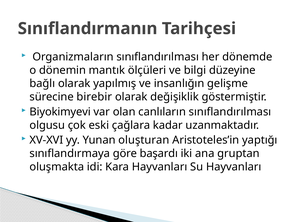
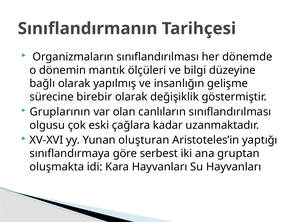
Biyokimyevi: Biyokimyevi -> Gruplarının (60, 112)
başardı: başardı -> serbest (159, 153)
